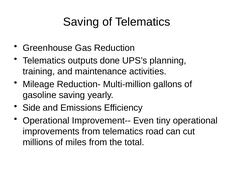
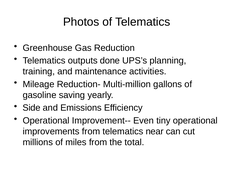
Saving: Saving -> Photos (81, 22)
road: road -> near (155, 131)
